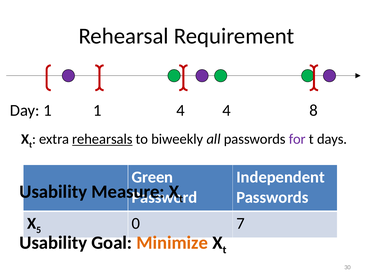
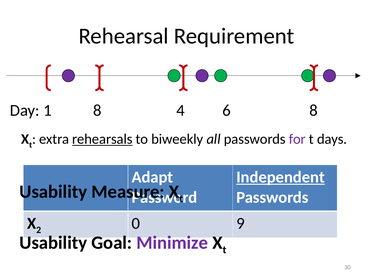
1 1: 1 -> 8 (97, 110)
4 4: 4 -> 6 (226, 110)
Green: Green -> Adapt (152, 177)
Independent underline: none -> present (281, 177)
5: 5 -> 2 (39, 230)
7: 7 -> 9 (241, 223)
Minimize colour: orange -> purple (172, 242)
